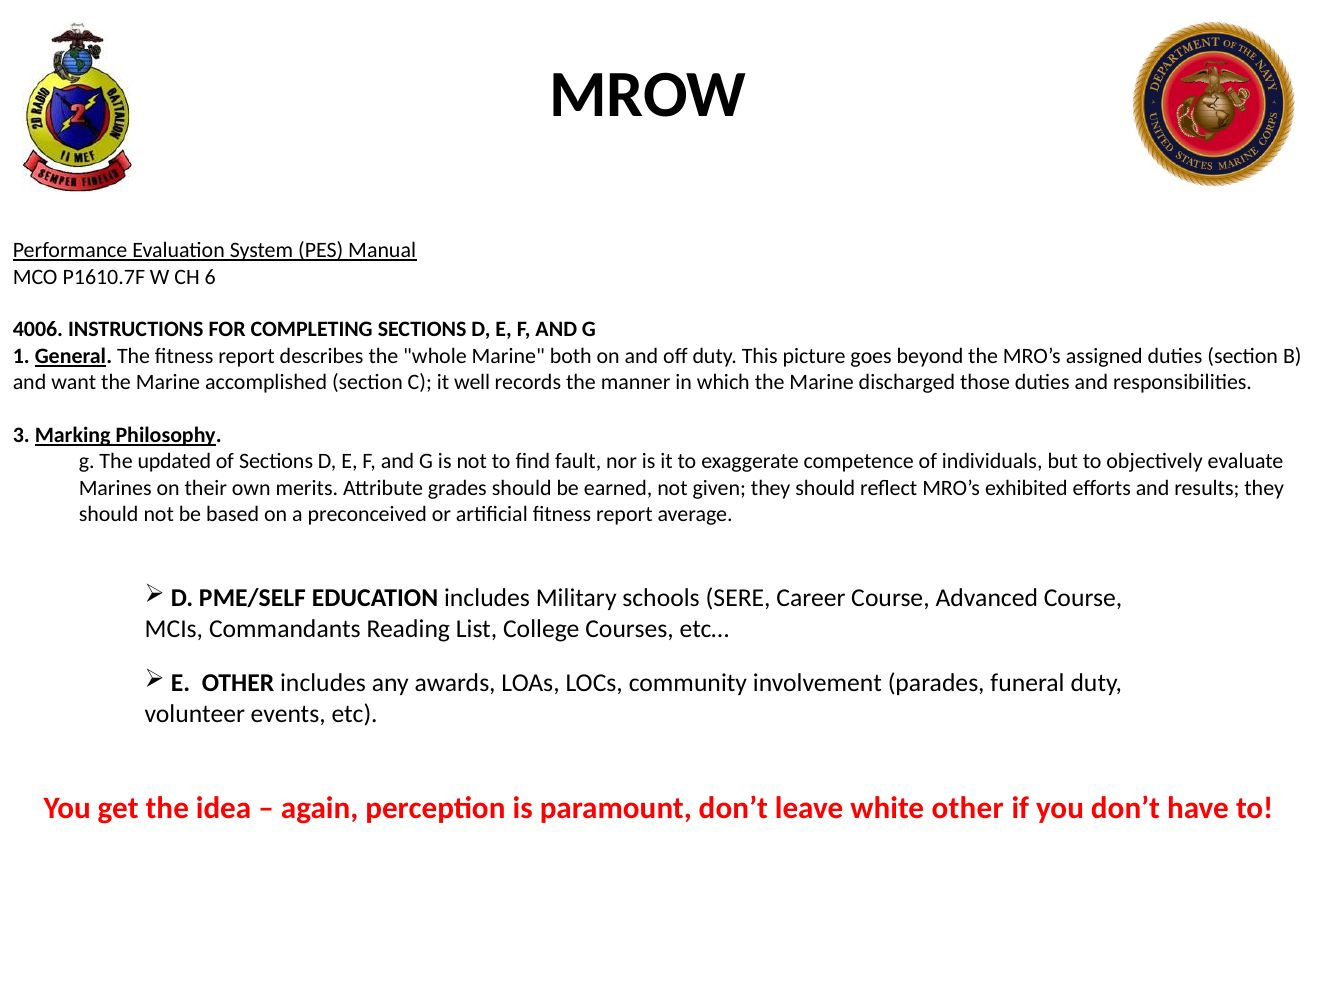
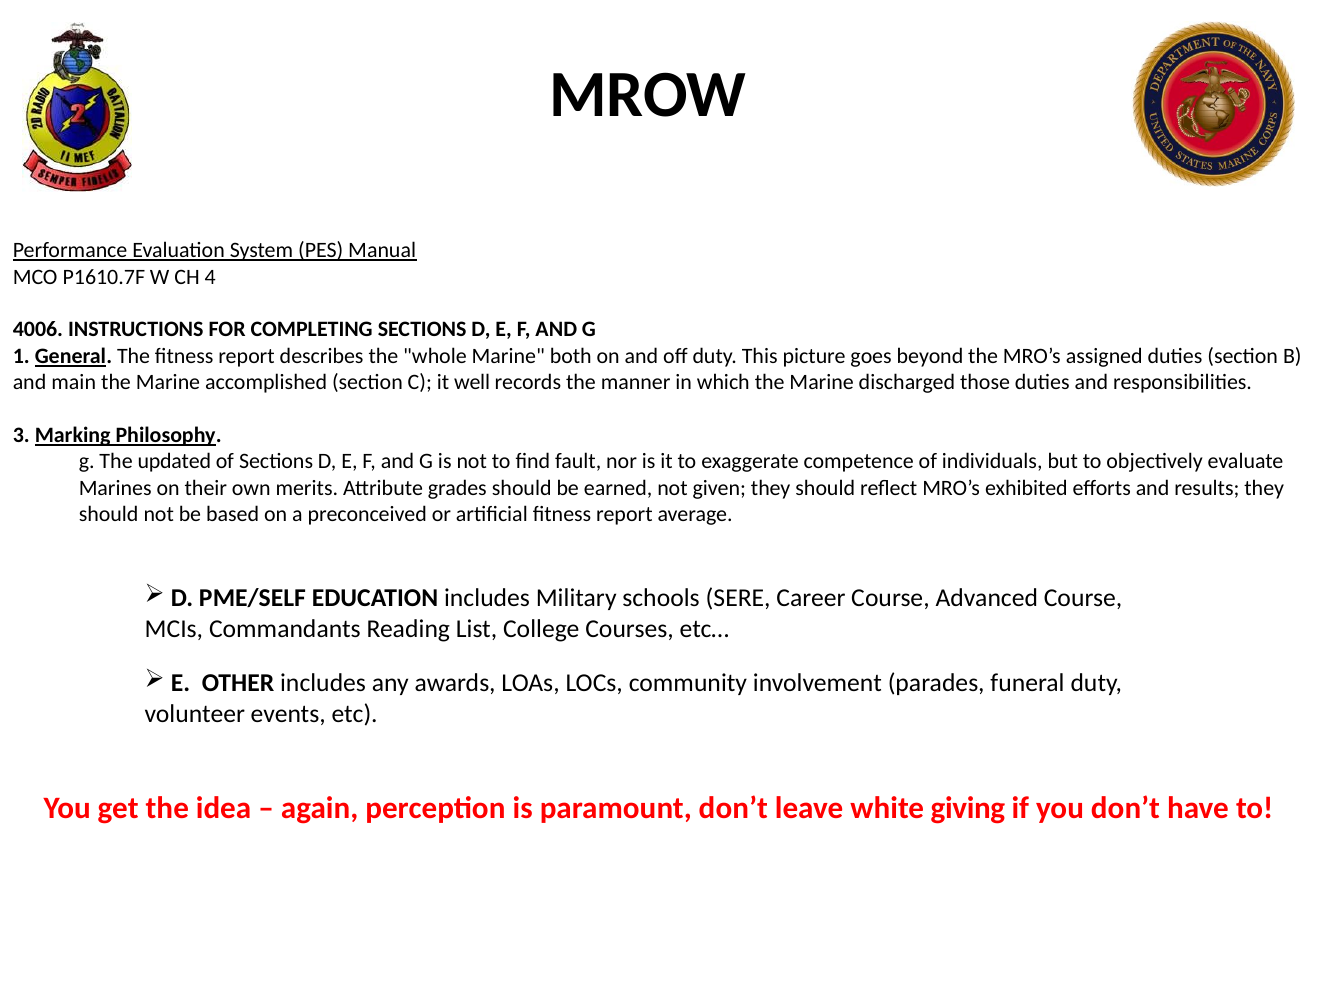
6: 6 -> 4 (210, 277)
want: want -> main (74, 382)
white other: other -> giving (968, 808)
